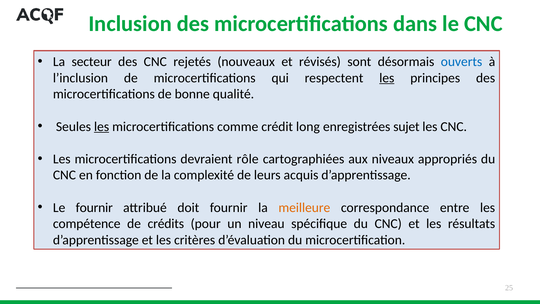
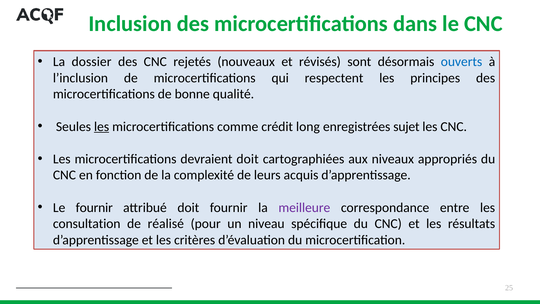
secteur: secteur -> dossier (92, 62)
les underline: present -> none (387, 78)
devraient rôle: rôle -> doit (248, 159)
meilleure colour: orange -> purple (304, 207)
compétence: compétence -> consultation (87, 224)
crédits: crédits -> réalisé (166, 224)
